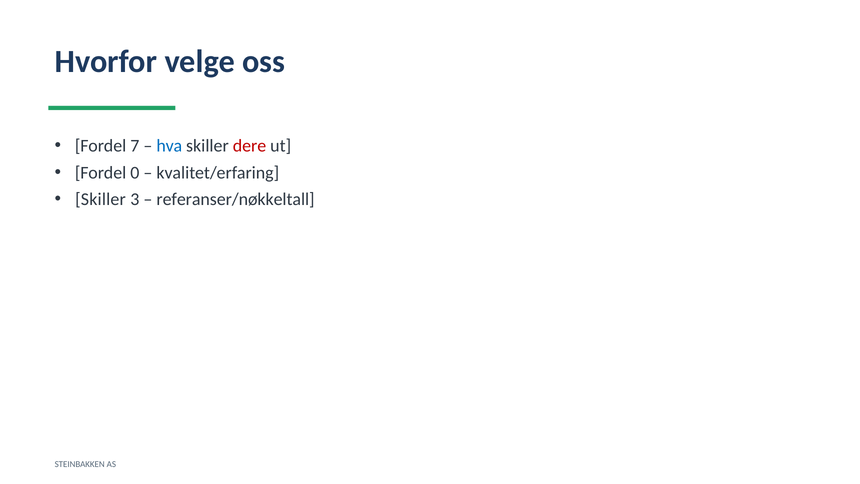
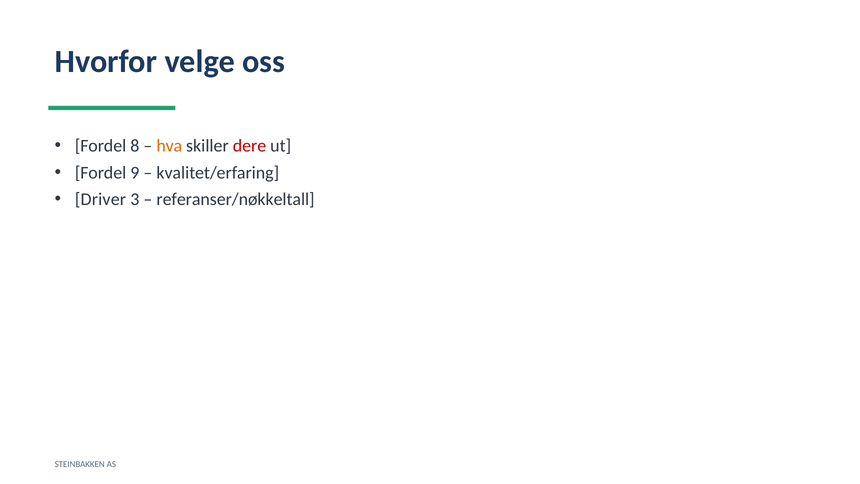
7: 7 -> 8 (135, 146)
hva colour: blue -> orange (169, 146)
0: 0 -> 9 (135, 173)
Skiller: Skiller -> Driver (100, 199)
